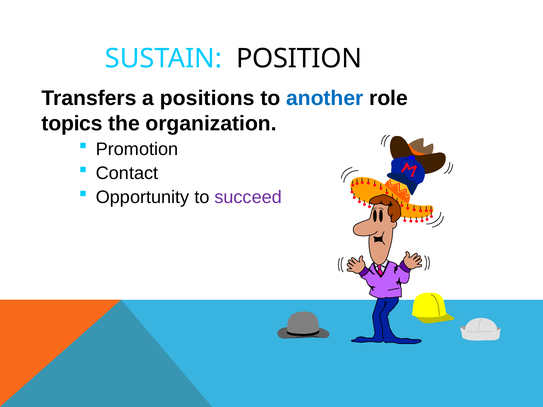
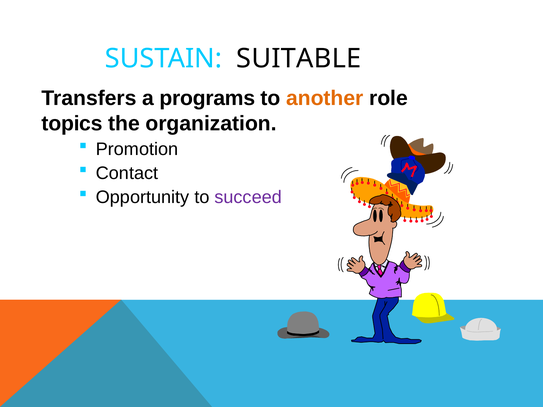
POSITION: POSITION -> SUITABLE (299, 58)
positions: positions -> programs (207, 98)
another colour: blue -> orange (325, 98)
